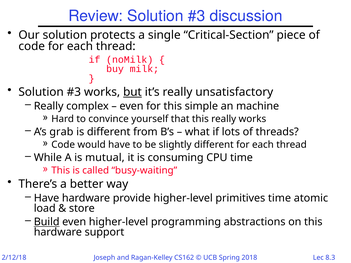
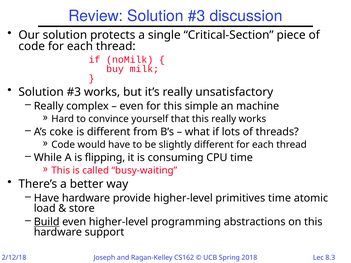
but underline: present -> none (132, 92)
grab: grab -> coke (61, 132)
mutual: mutual -> flipping (105, 158)
